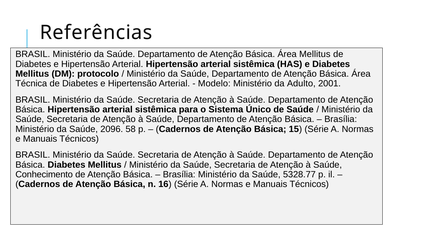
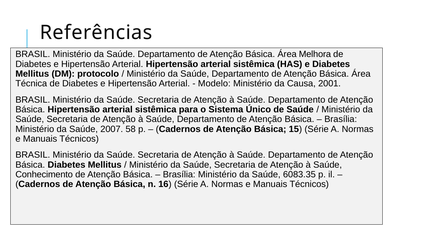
Área Mellitus: Mellitus -> Melhora (315, 54)
Adulto: Adulto -> Causa (301, 84)
2096: 2096 -> 2007 (112, 129)
5328.77: 5328.77 -> 6083.35 (299, 175)
